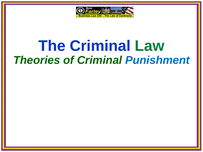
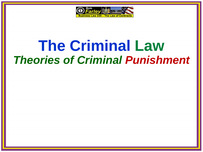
Punishment colour: blue -> red (157, 60)
